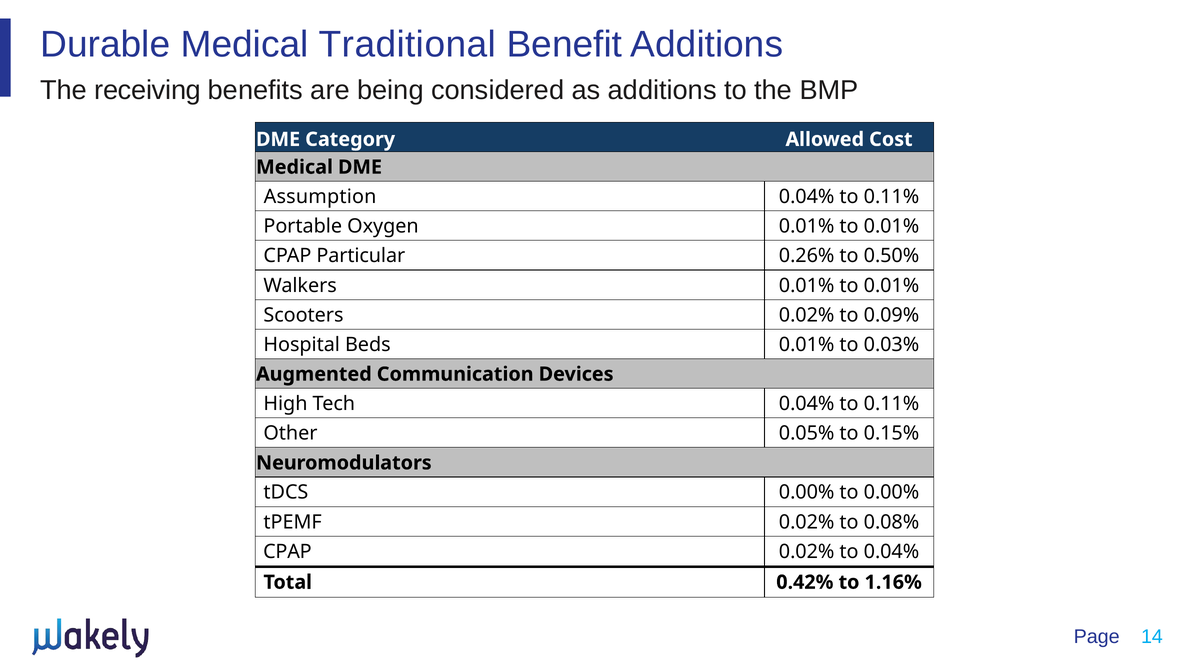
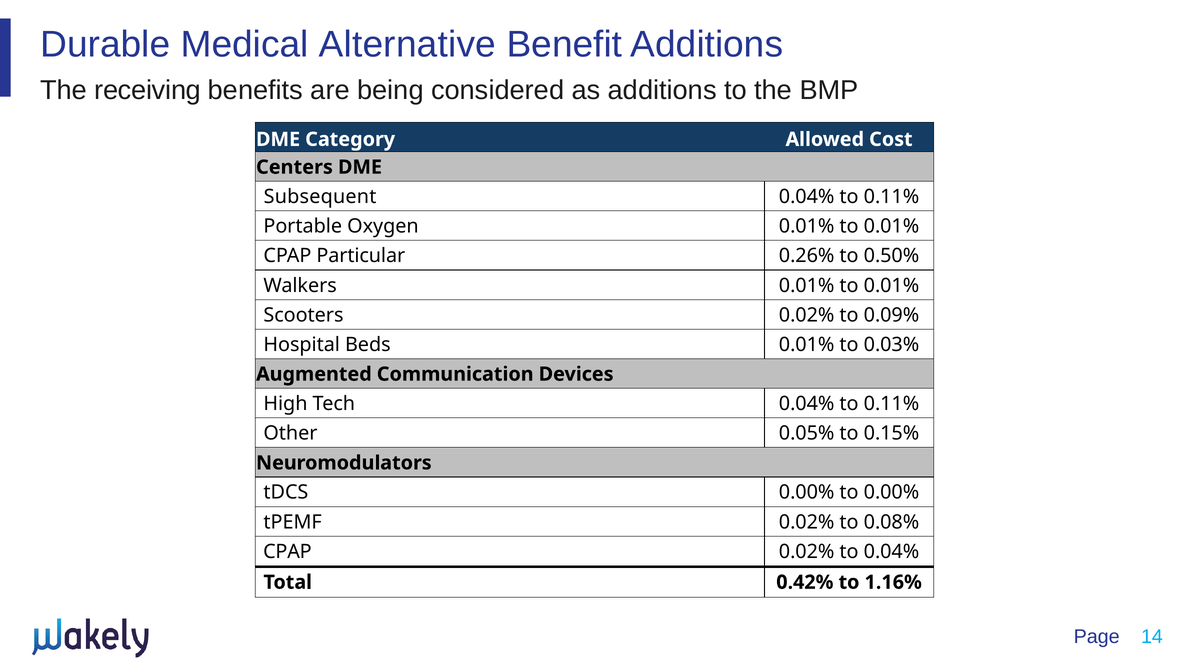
Traditional: Traditional -> Alternative (407, 45)
Medical: Medical -> Centers (294, 167)
Assumption: Assumption -> Subsequent (320, 197)
